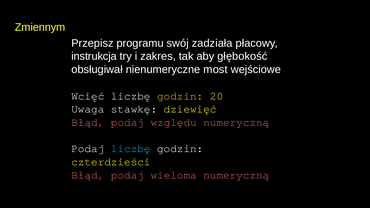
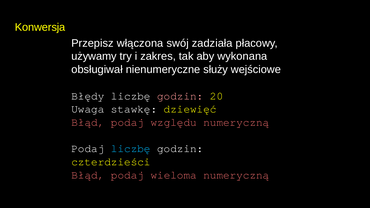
Zmiennym: Zmiennym -> Konwersja (40, 27)
programu: programu -> włączona (140, 43)
instrukcja: instrukcja -> używamy (94, 56)
głębokość: głębokość -> wykonana (242, 56)
most: most -> służy (216, 70)
Wcięć: Wcięć -> Błędy (88, 96)
godzin colour: yellow -> pink (180, 96)
